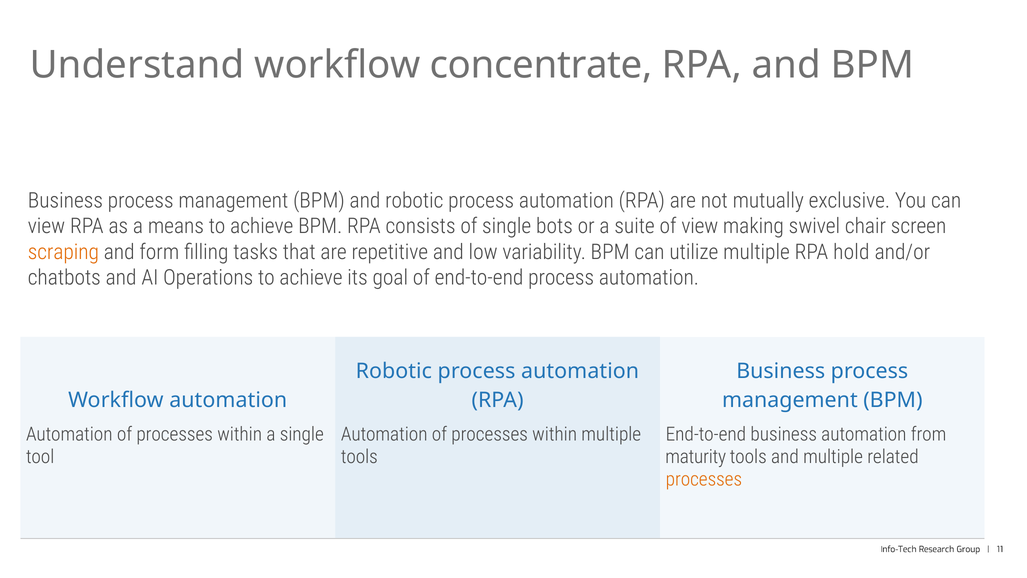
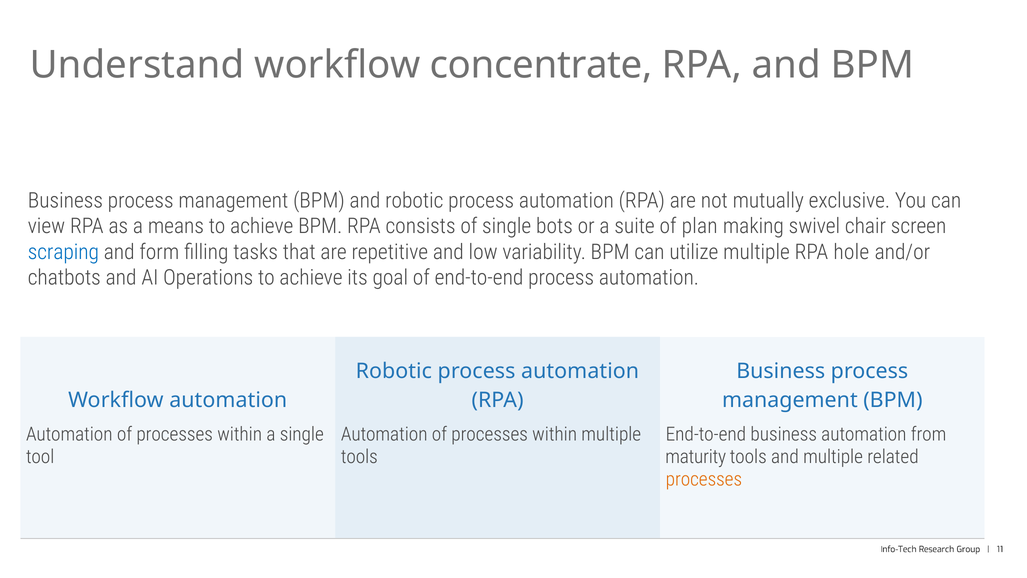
of view: view -> plan (700, 226)
scraping colour: orange -> blue (63, 252)
hold: hold -> hole (851, 252)
